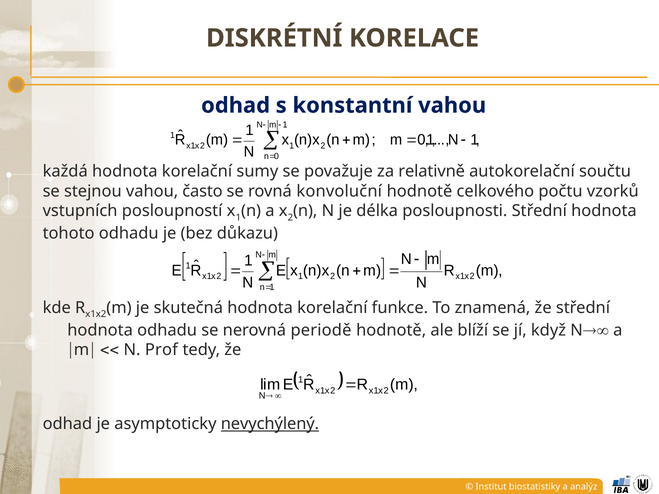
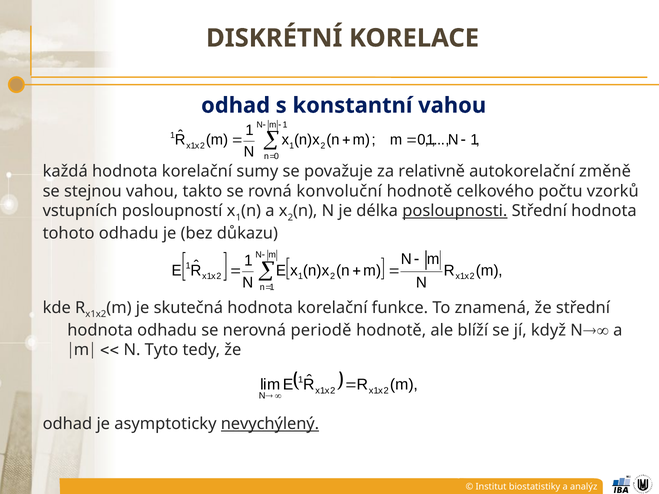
součtu: součtu -> změně (605, 172)
často: často -> takto (202, 191)
posloupnosti underline: none -> present (455, 211)
Prof: Prof -> Tyto (161, 350)
